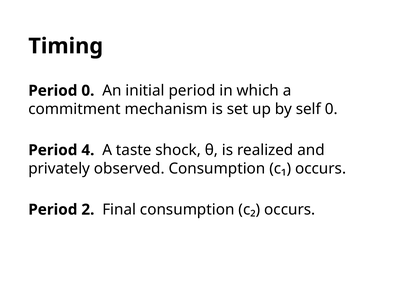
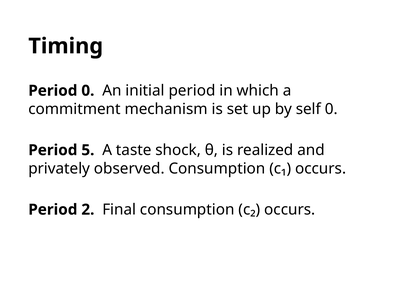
4: 4 -> 5 (88, 150)
